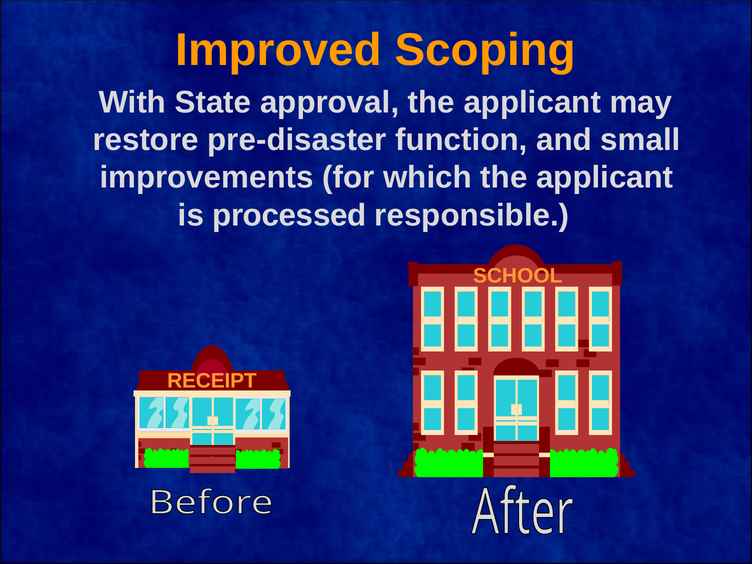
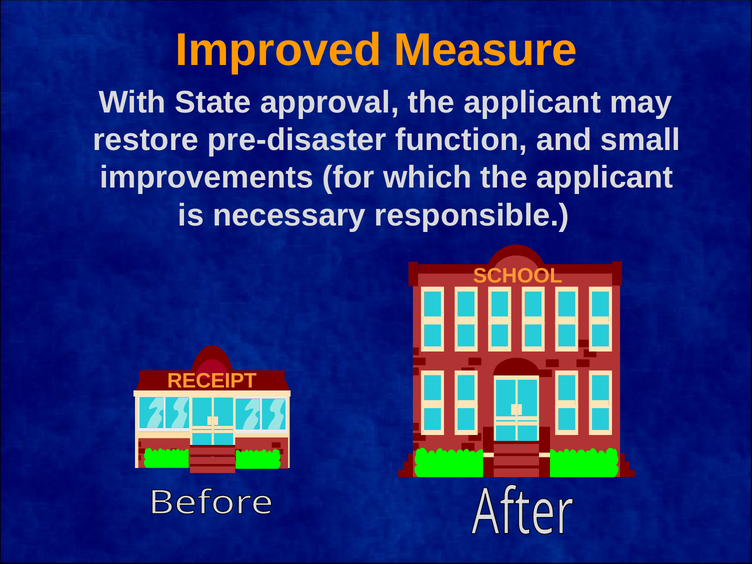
Scoping: Scoping -> Measure (486, 50)
processed: processed -> necessary (289, 215)
